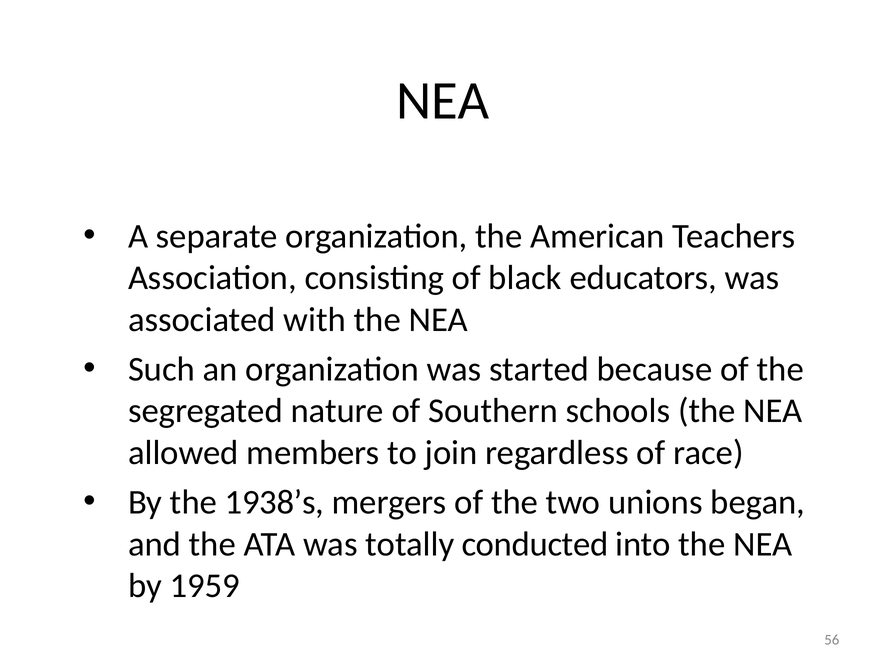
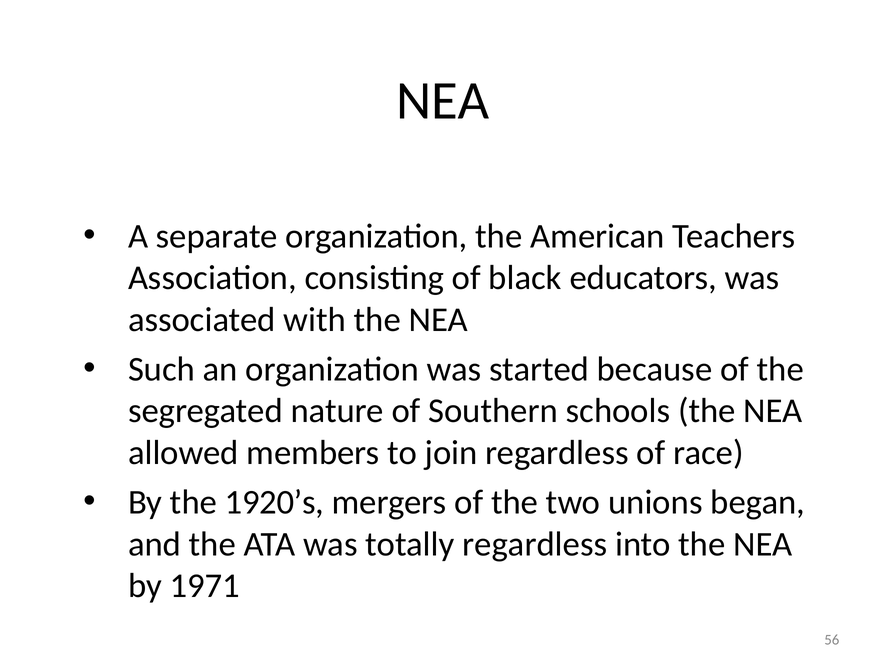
1938’s: 1938’s -> 1920’s (274, 502)
totally conducted: conducted -> regardless (535, 544)
1959: 1959 -> 1971 (205, 586)
